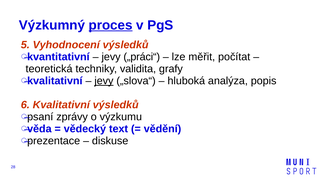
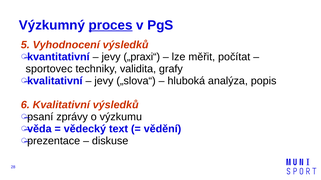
„práci“: „práci“ -> „praxi“ (142, 57)
teoretická: teoretická -> sportovec (49, 69)
jevy underline: present -> none (104, 81)
